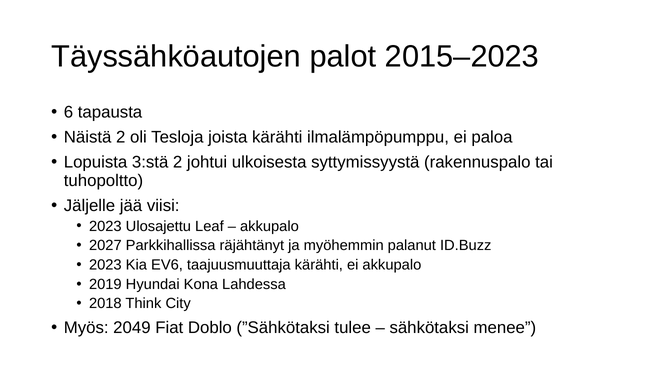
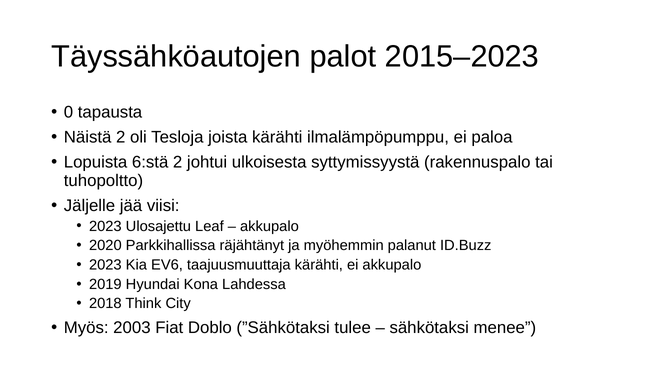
6: 6 -> 0 (69, 112)
3:stä: 3:stä -> 6:stä (150, 162)
2027: 2027 -> 2020 (105, 246)
2049: 2049 -> 2003 (132, 328)
